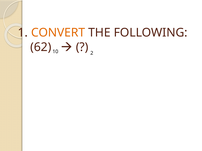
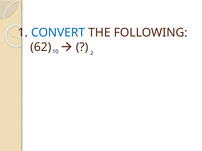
CONVERT colour: orange -> blue (58, 33)
